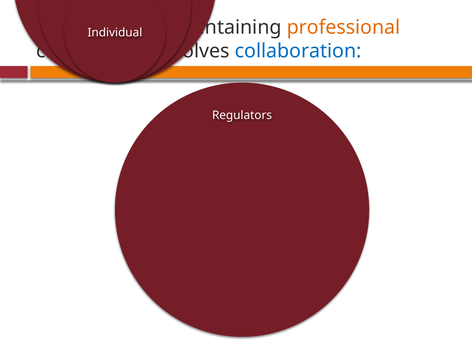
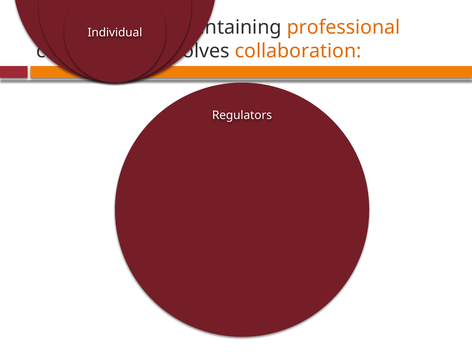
collaboration colour: blue -> orange (298, 51)
